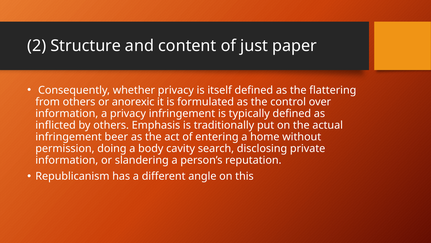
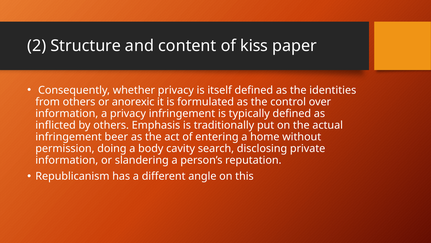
just: just -> kiss (254, 46)
flattering: flattering -> identities (333, 90)
